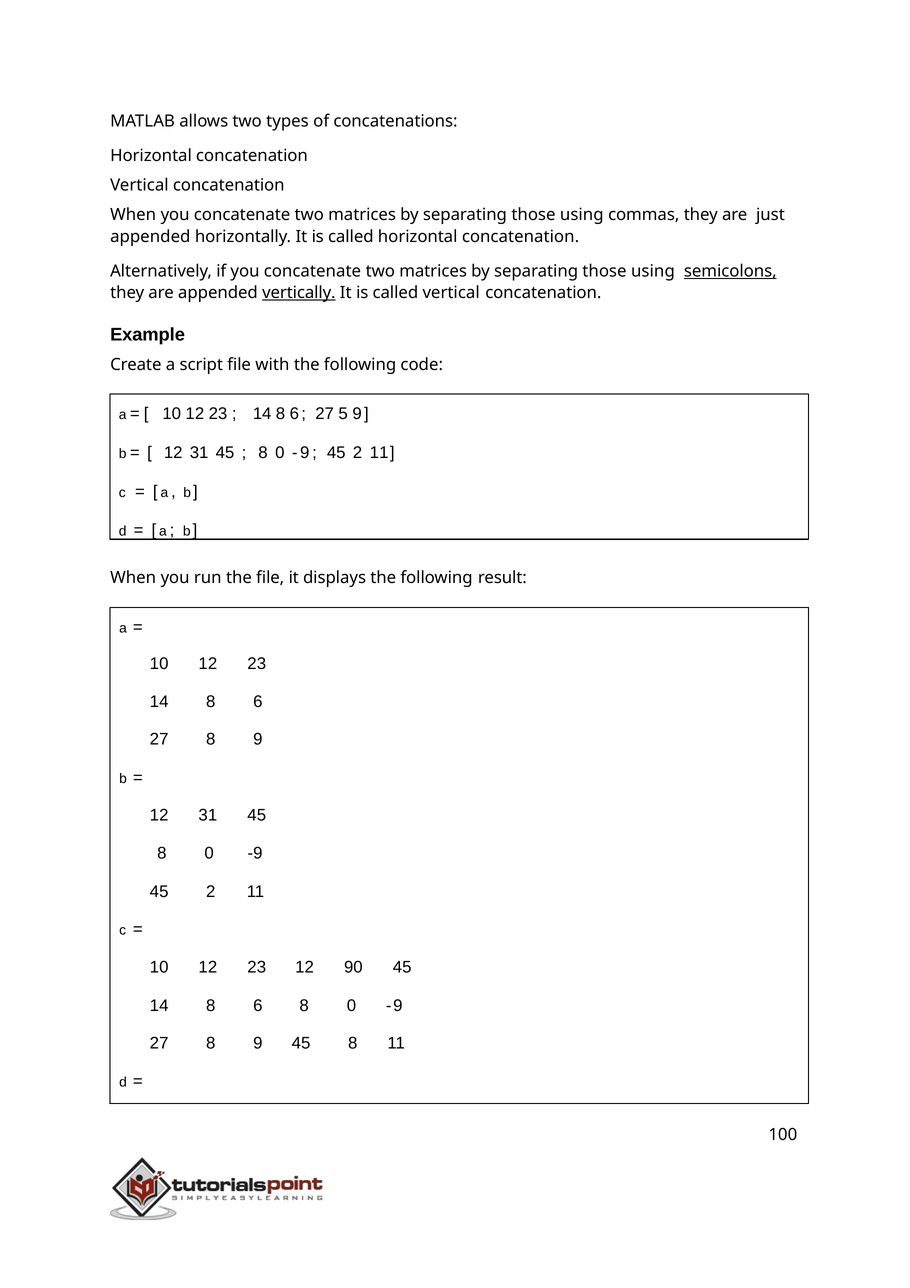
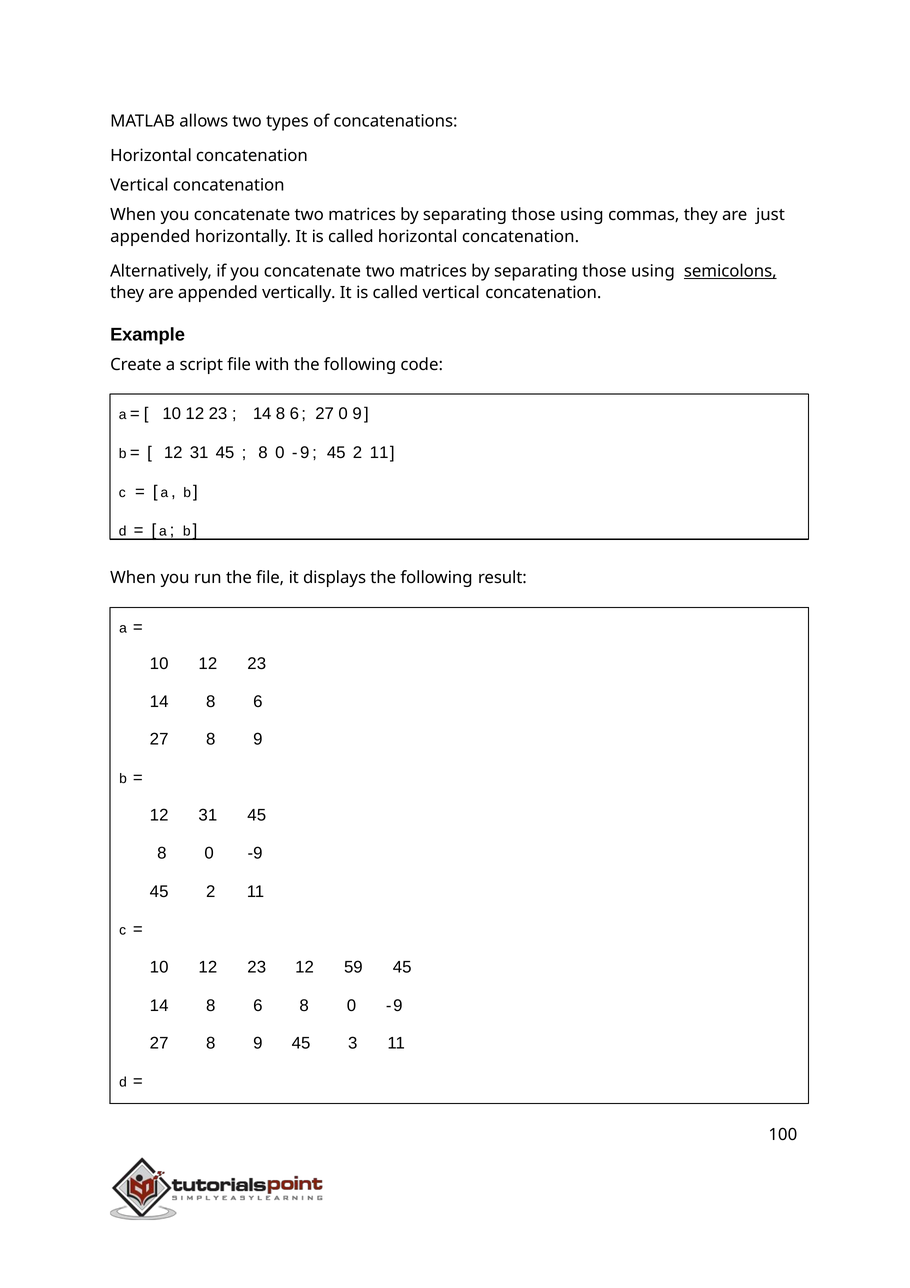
vertically underline: present -> none (299, 293)
27 5: 5 -> 0 (343, 414)
90: 90 -> 59 (353, 967)
9 45 8: 8 -> 3 (353, 1043)
